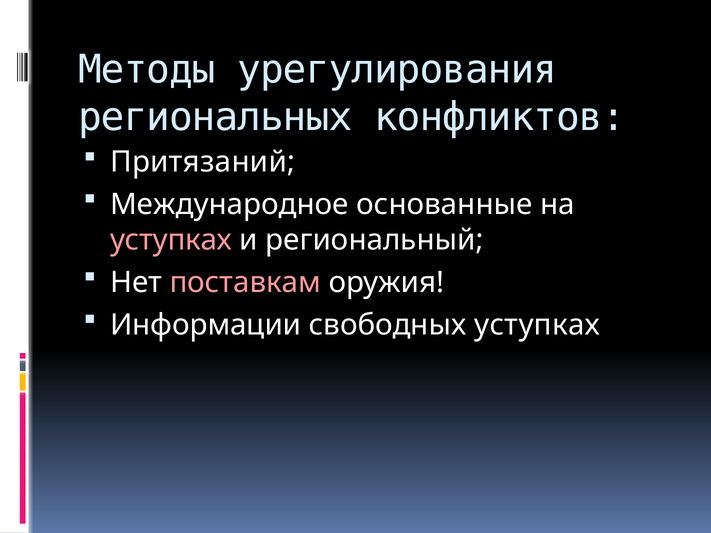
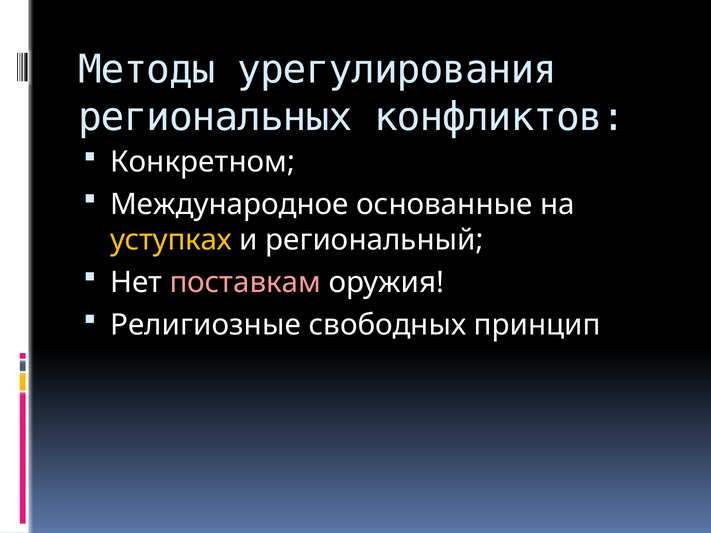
Притязаний: Притязаний -> Конкретном (203, 162)
уступках colour: pink -> yellow (171, 240)
Информации: Информации -> Религиозные (206, 325)
свободных уступках: уступках -> принцип (537, 325)
